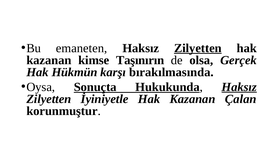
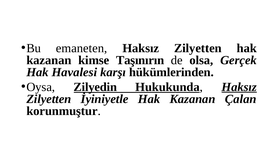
Zilyetten underline: present -> none (198, 48)
Hükmün: Hükmün -> Havalesi (74, 72)
bırakılmasında: bırakılmasında -> hükümlerinden (171, 72)
Sonuçta: Sonuçta -> Zilyedin (95, 87)
